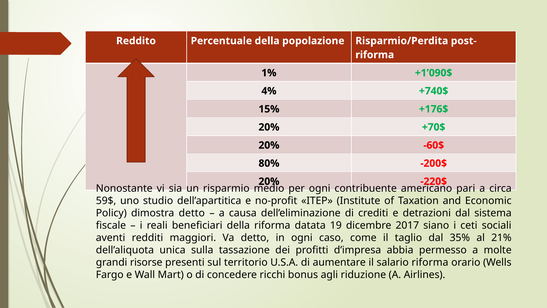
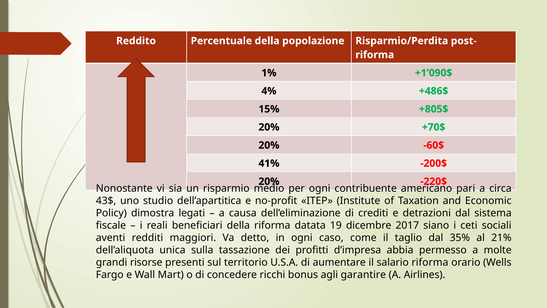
+740$: +740$ -> +486$ (434, 91)
+176$: +176$ -> +805$ (434, 109)
80%: 80% -> 41% (269, 163)
59$: 59$ -> 43$ (106, 201)
dimostra detto: detto -> legati (192, 213)
riduzione: riduzione -> garantire (363, 274)
